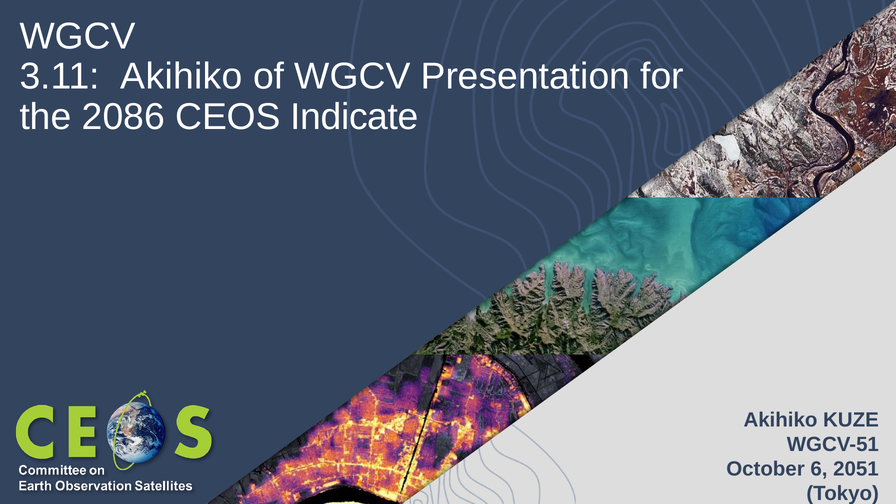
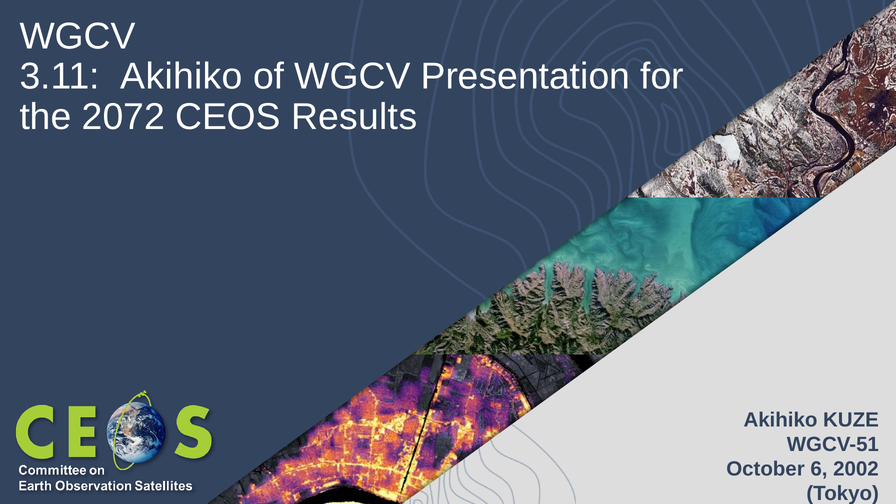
2086: 2086 -> 2072 (123, 117)
Indicate: Indicate -> Results (354, 117)
2051: 2051 -> 2002 (856, 469)
